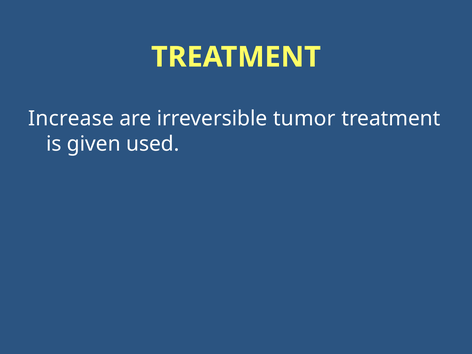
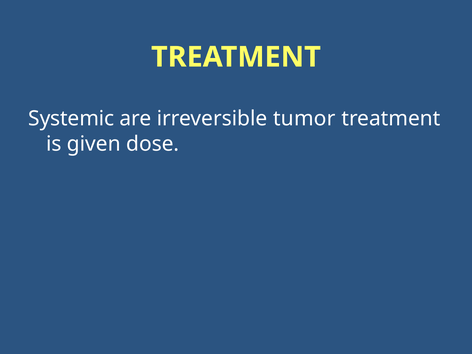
Increase: Increase -> Systemic (71, 119)
used: used -> dose (153, 144)
